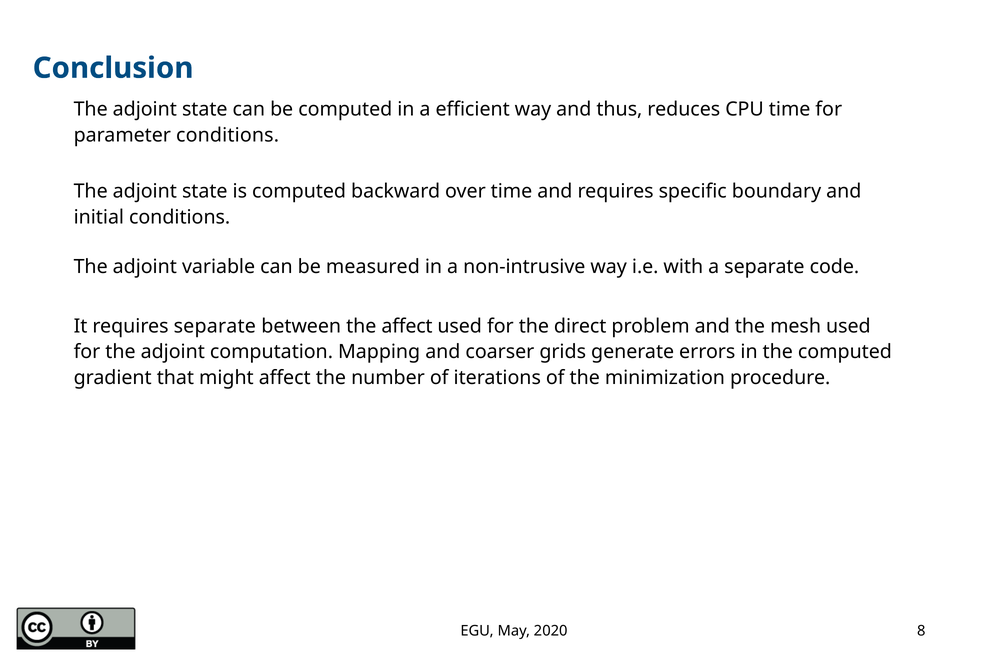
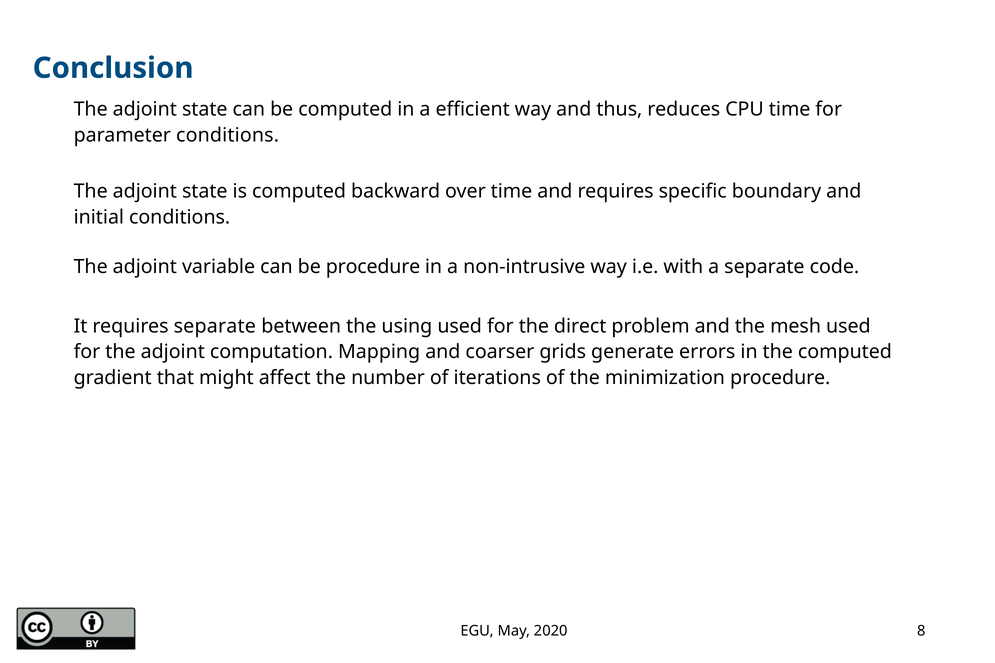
be measured: measured -> procedure (373, 267)
the affect: affect -> using (407, 326)
